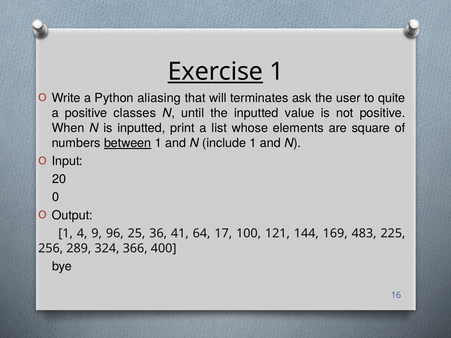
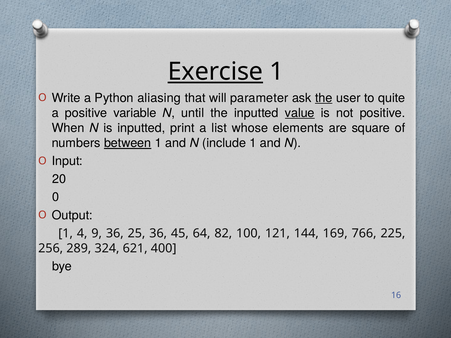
terminates: terminates -> parameter (259, 98)
the underline: none -> present (324, 98)
classes: classes -> variable (135, 113)
value underline: none -> present (300, 113)
9 96: 96 -> 36 (115, 233)
41: 41 -> 45 (180, 233)
17: 17 -> 82 (223, 233)
483: 483 -> 766 (364, 233)
366: 366 -> 621 (135, 248)
